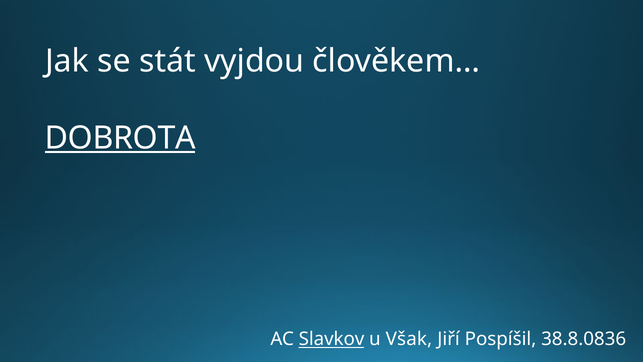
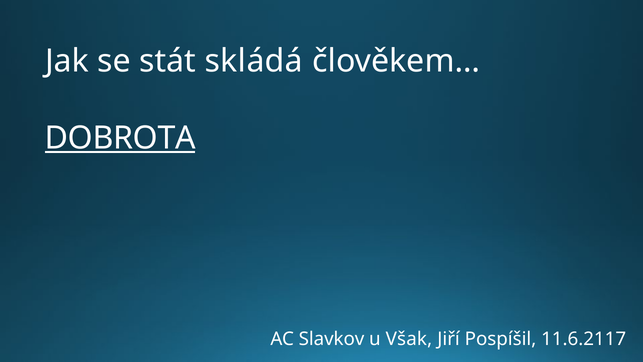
vyjdou: vyjdou -> skládá (254, 61)
Slavkov underline: present -> none (332, 339)
38.8.0836: 38.8.0836 -> 11.6.2117 (584, 339)
